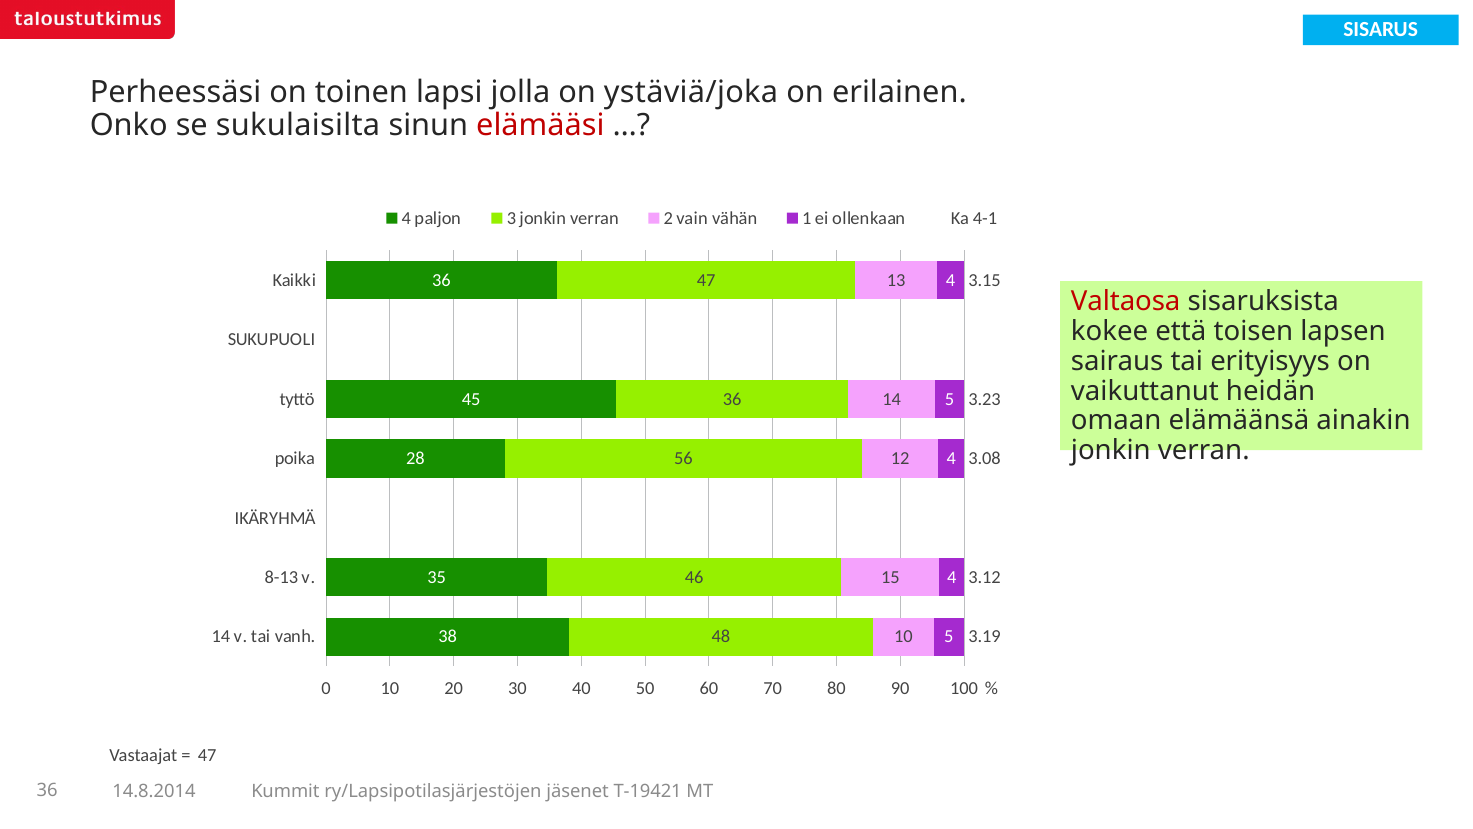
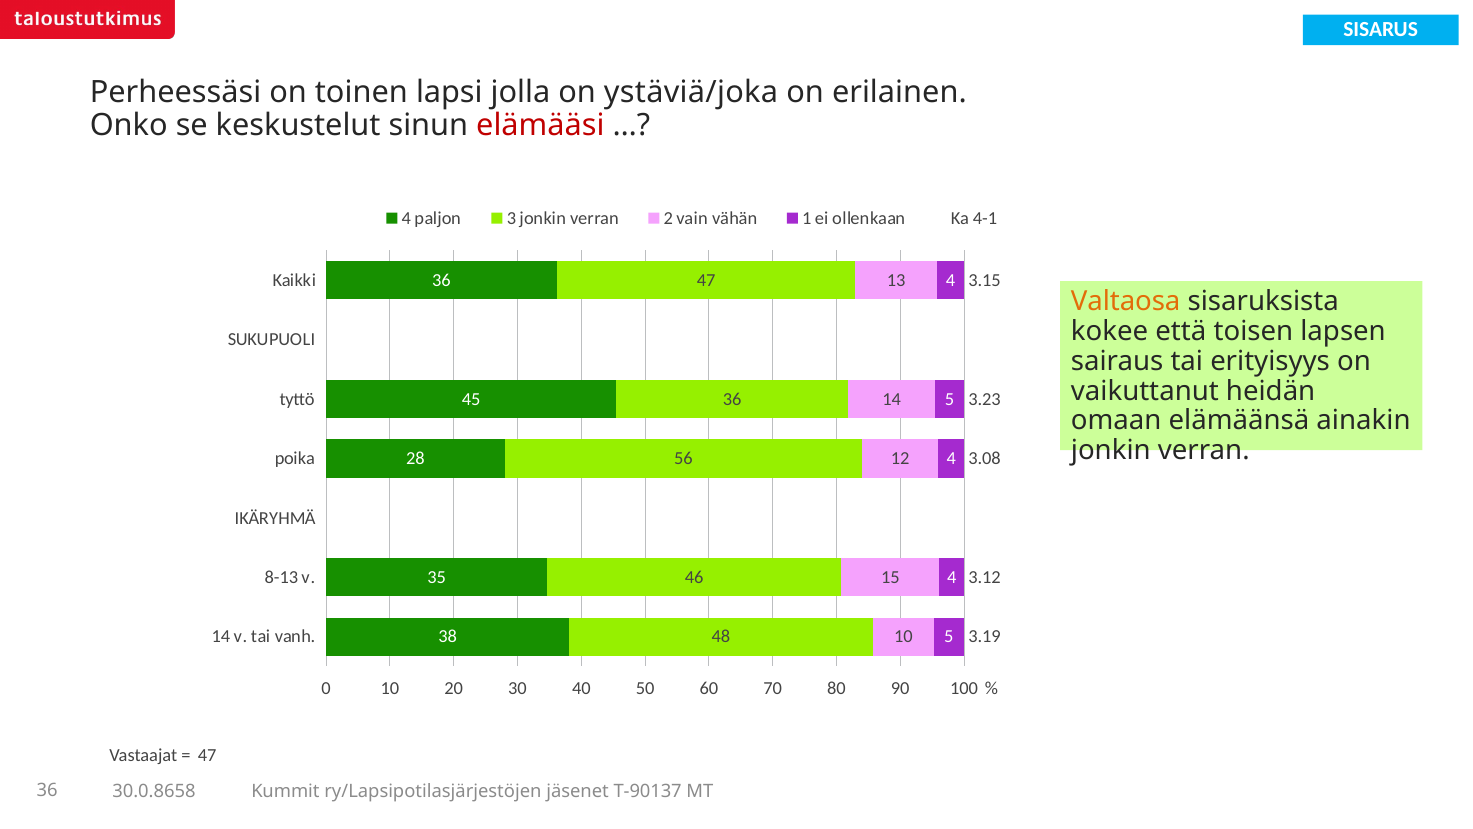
sukulaisilta: sukulaisilta -> keskustelut (298, 125)
Valtaosa colour: red -> orange (1126, 301)
14.8.2014: 14.8.2014 -> 30.0.8658 (154, 791)
T-19421: T-19421 -> T-90137 (648, 791)
